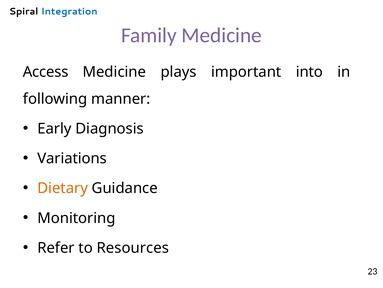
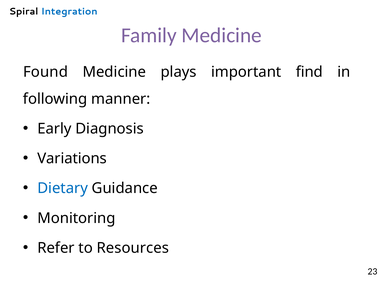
Access: Access -> Found (45, 72)
into: into -> find (309, 72)
Dietary colour: orange -> blue (63, 188)
